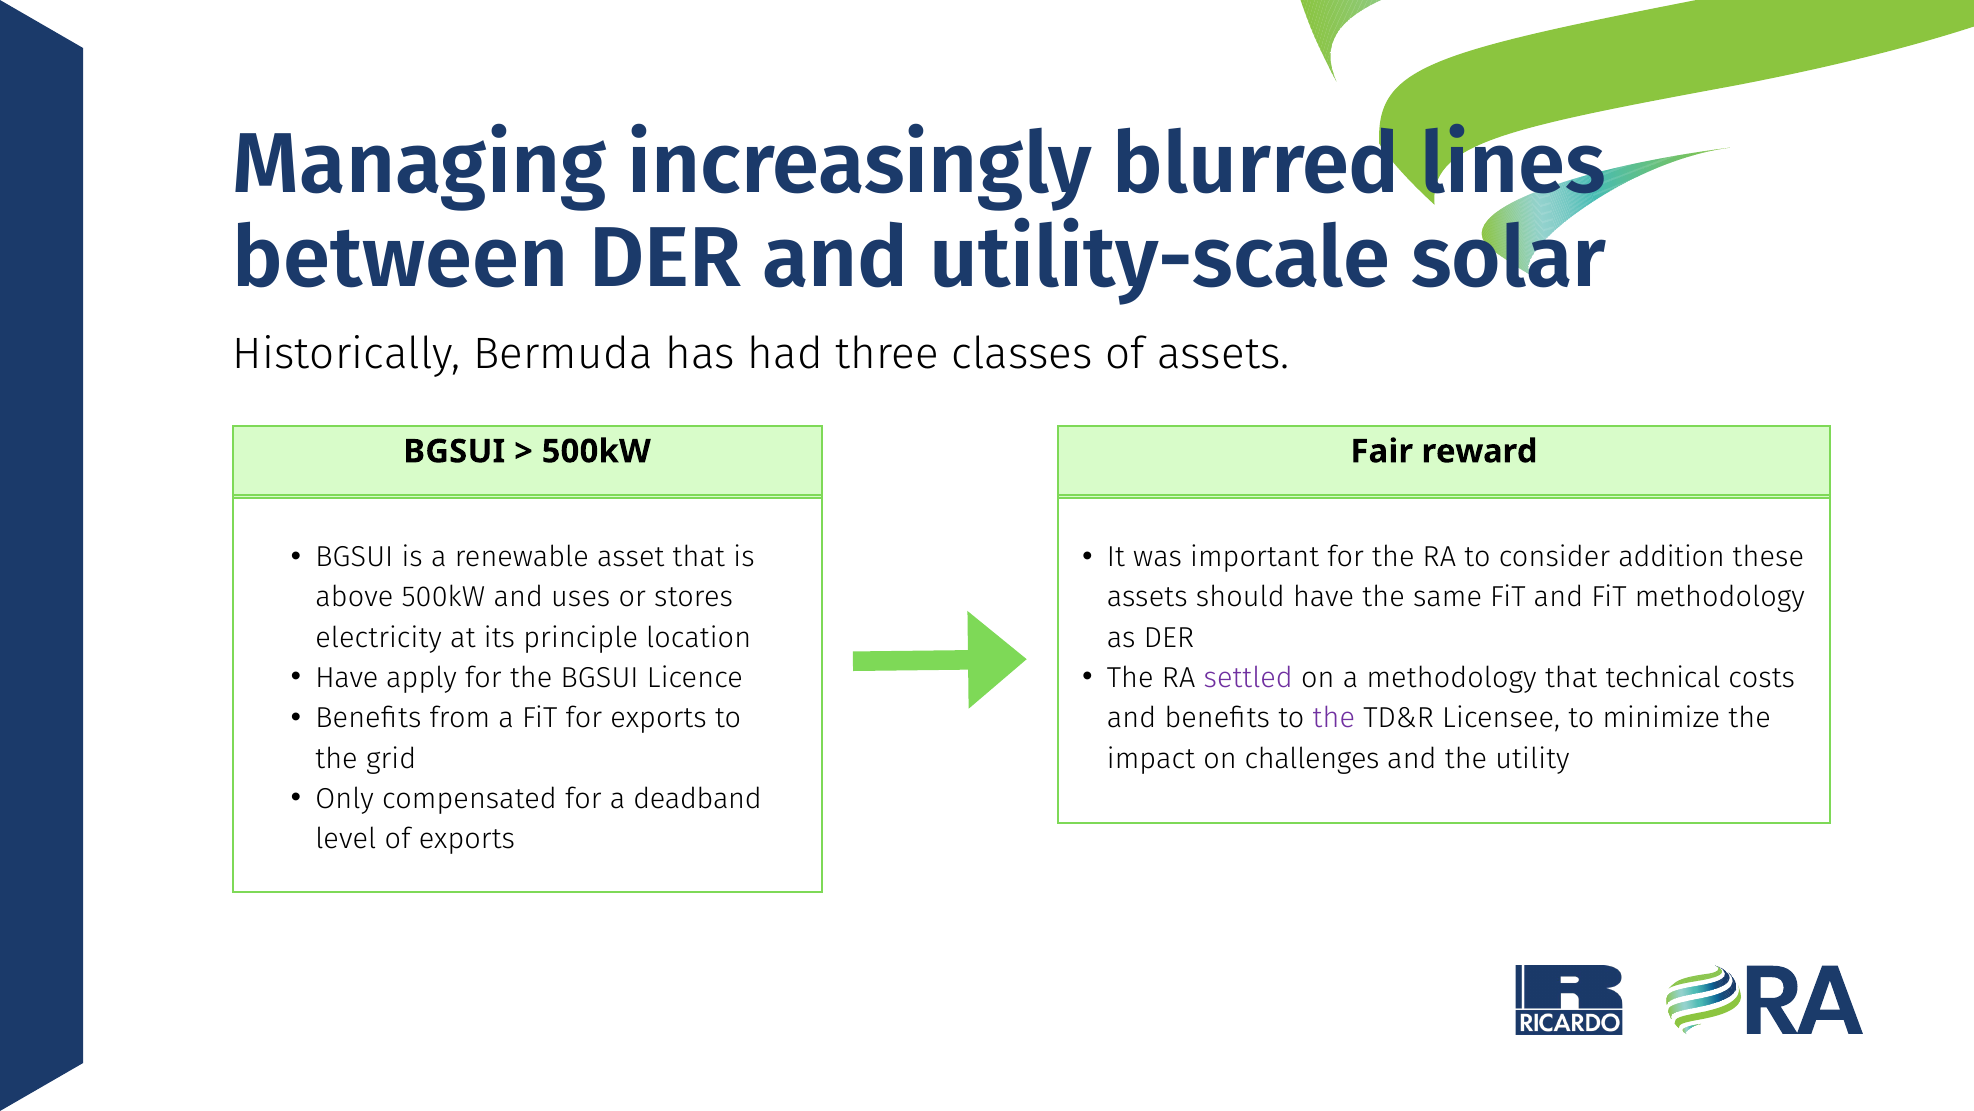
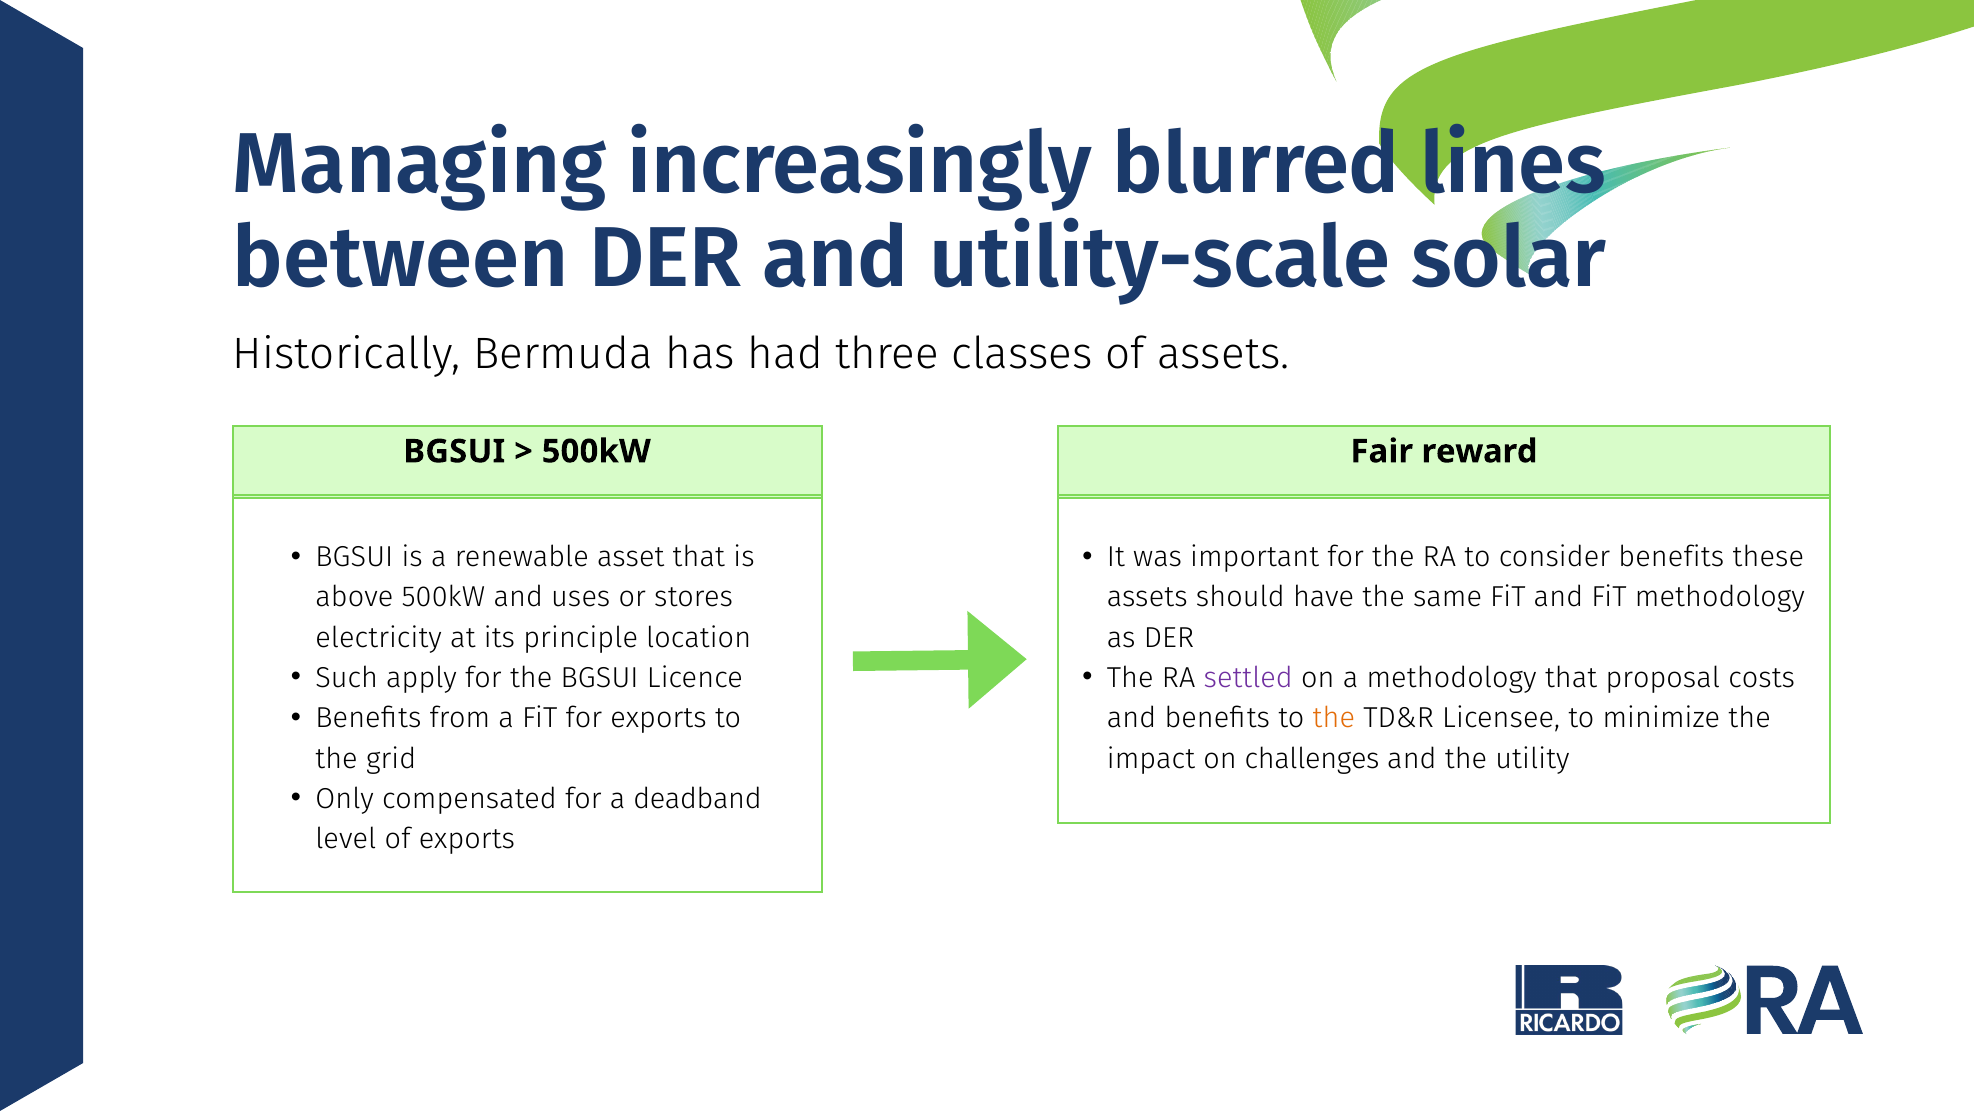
consider addition: addition -> benefits (1671, 557)
Have: Have -> Such (347, 678)
technical: technical -> proposal (1663, 678)
the colour: purple -> orange (1334, 718)
